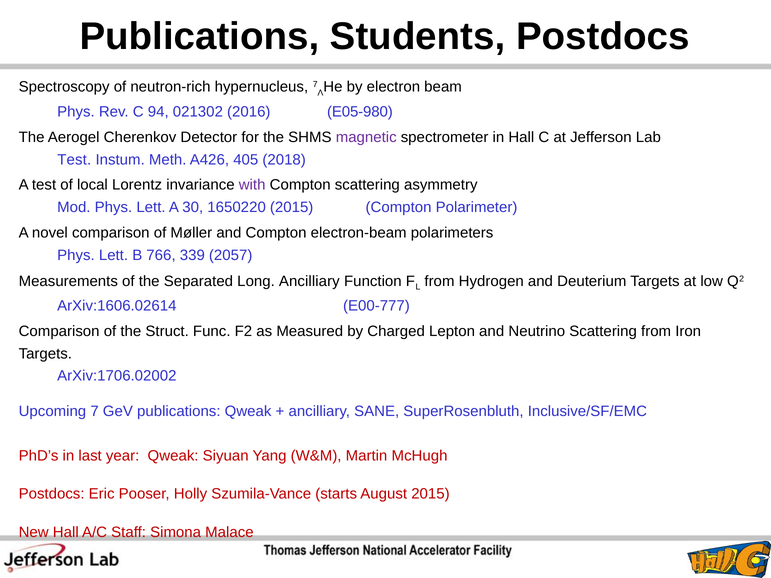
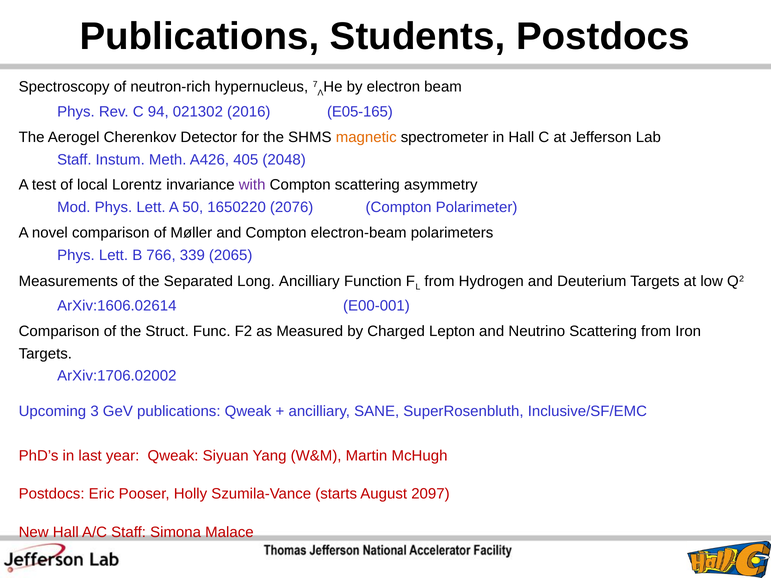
E05-980: E05-980 -> E05-165 (360, 112)
magnetic colour: purple -> orange (366, 137)
Test: Test -> Staff (74, 160)
2018: 2018 -> 2048 (284, 160)
30: 30 -> 50 (193, 207)
1650220 2015: 2015 -> 2076 (292, 207)
2057: 2057 -> 2065 (231, 255)
E00-777: E00-777 -> E00-001 (376, 306)
Upcoming 7: 7 -> 3 (95, 411)
August 2015: 2015 -> 2097 (430, 494)
